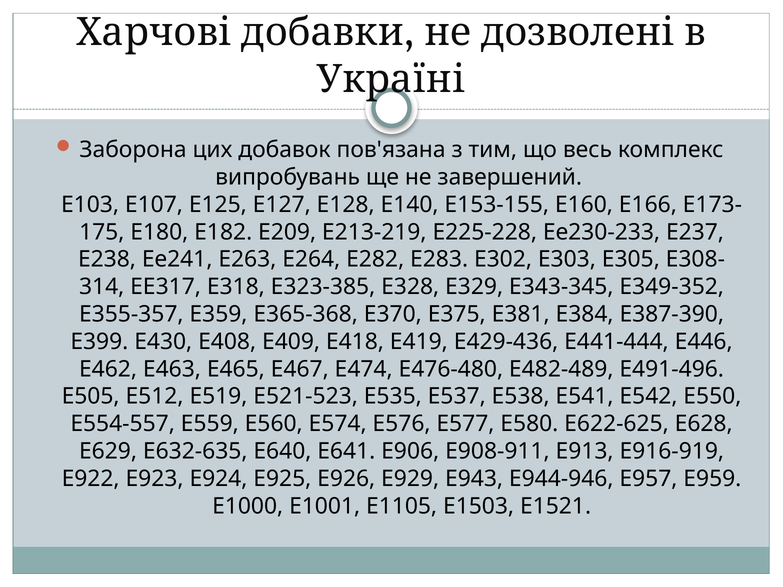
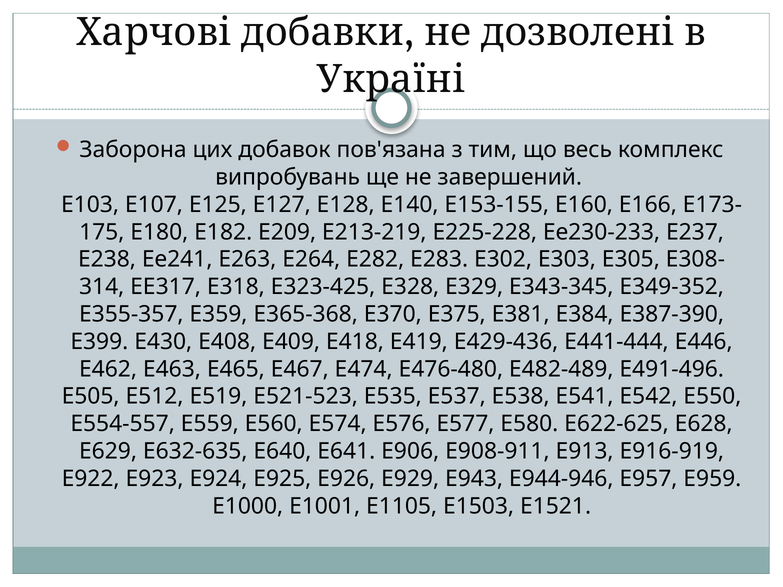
Е323-385: Е323-385 -> Е323-425 (323, 287)
